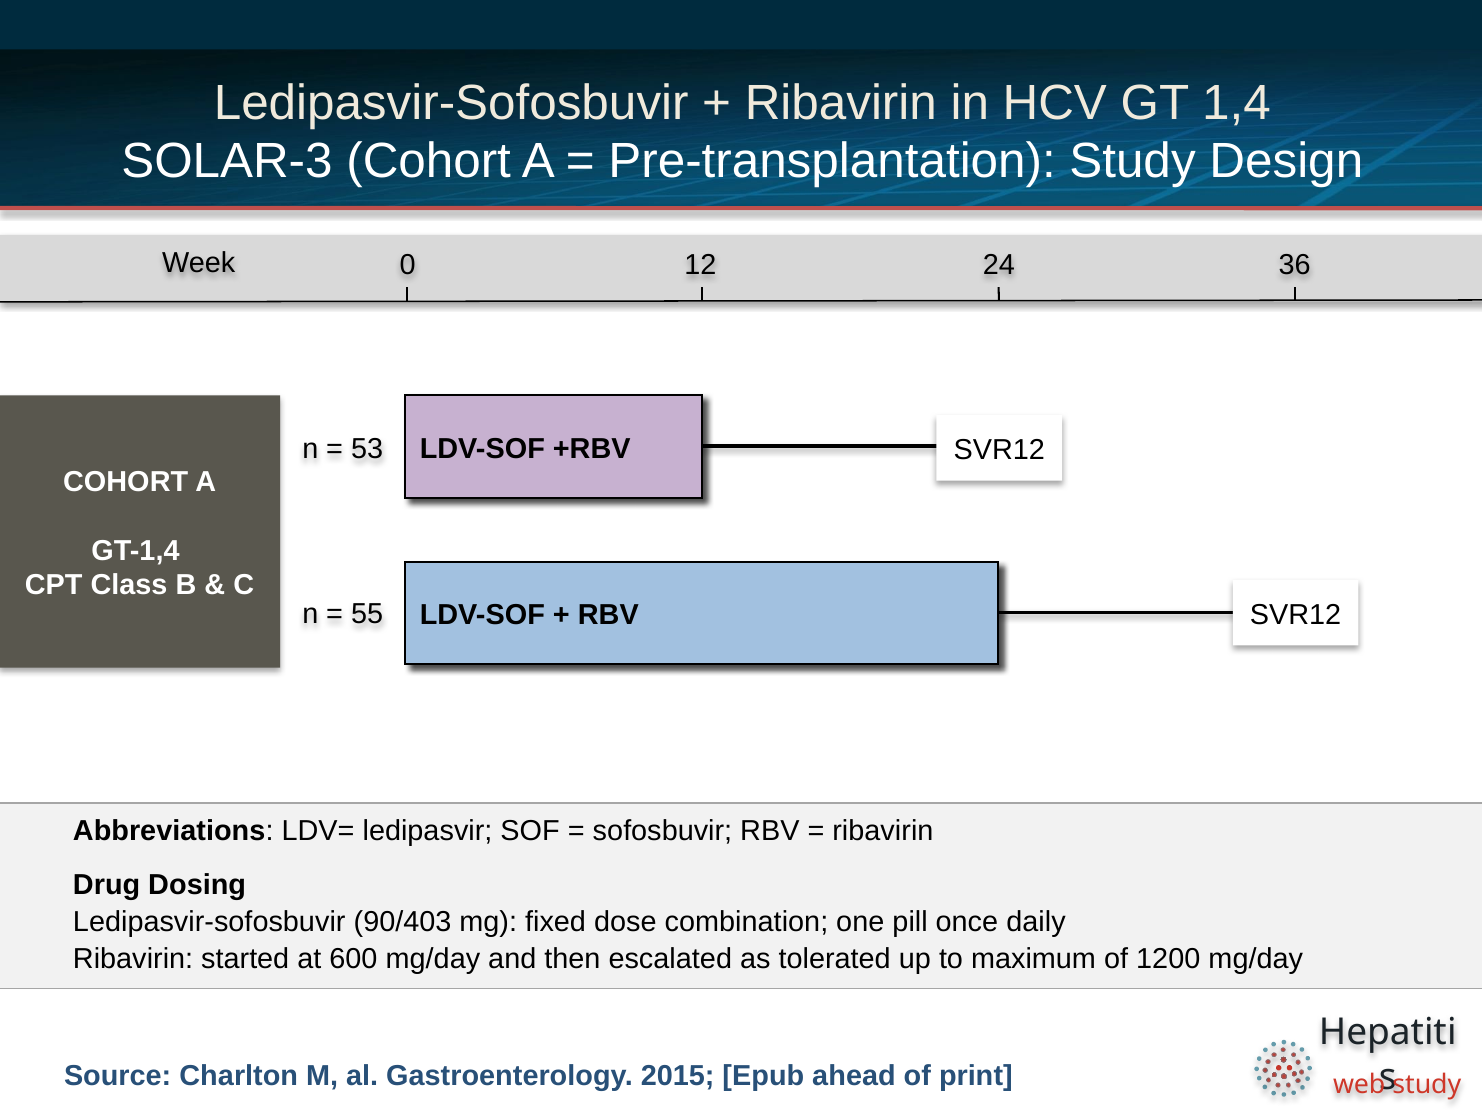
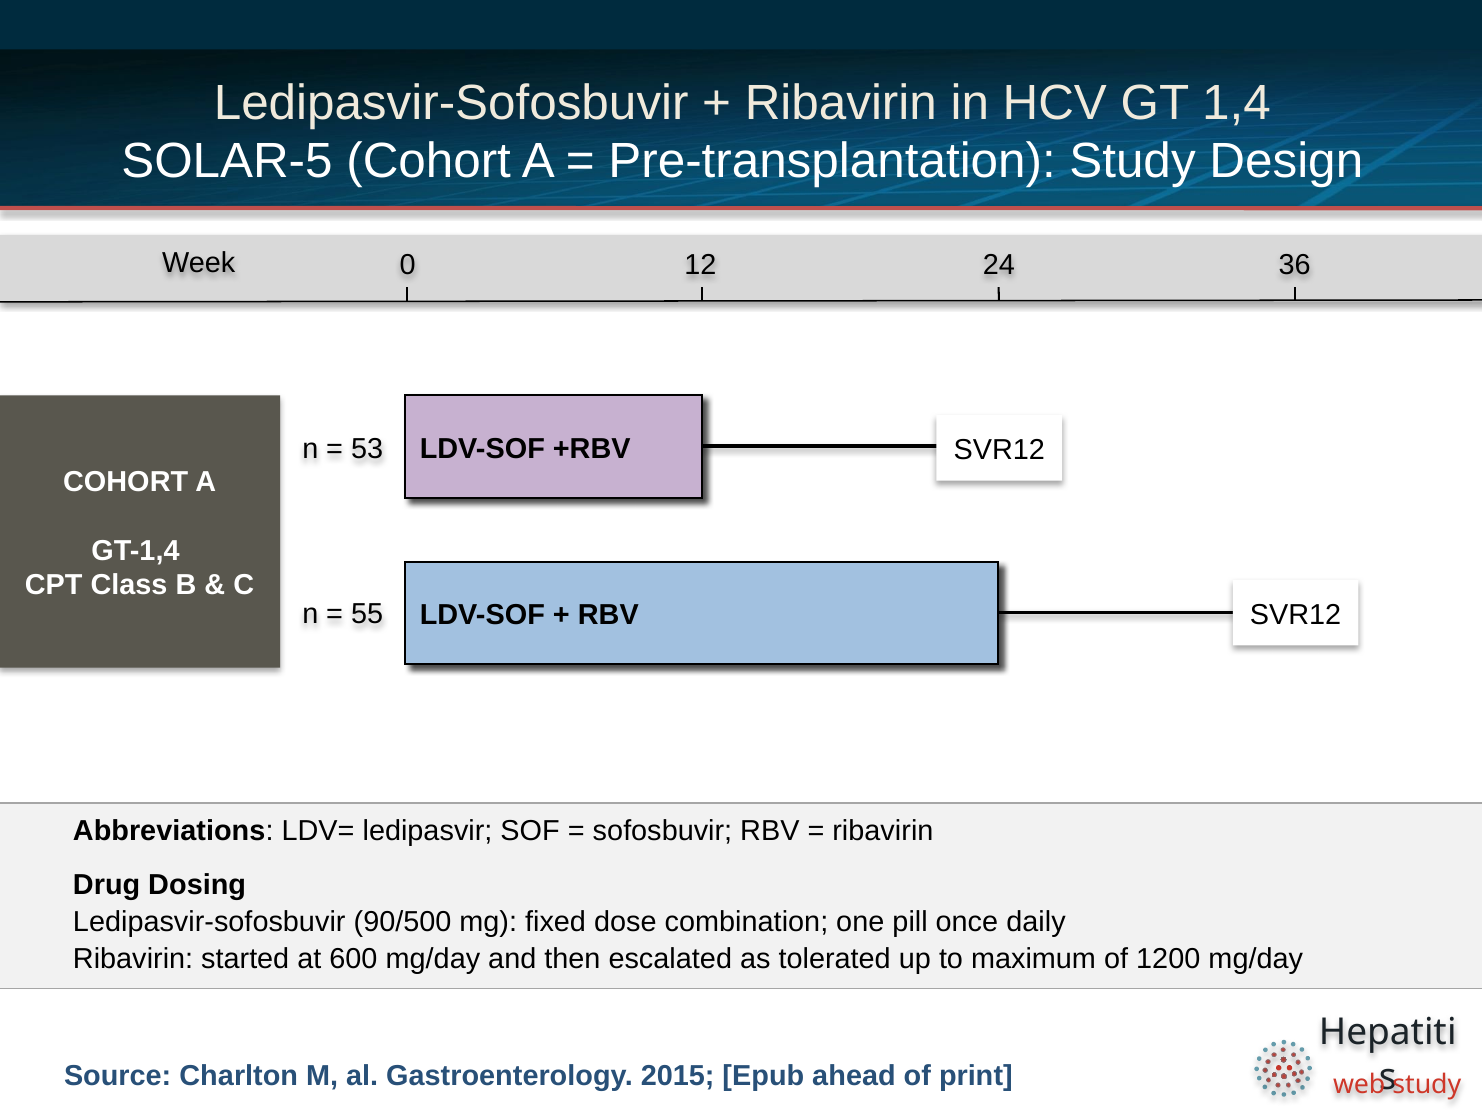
SOLAR-3: SOLAR-3 -> SOLAR-5 (227, 161)
90/403: 90/403 -> 90/500 (403, 922)
